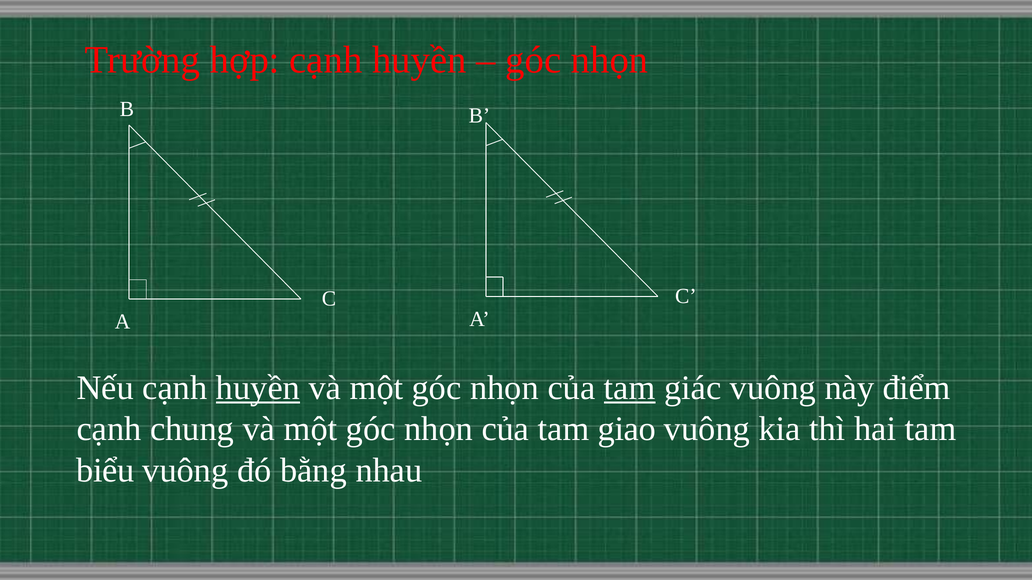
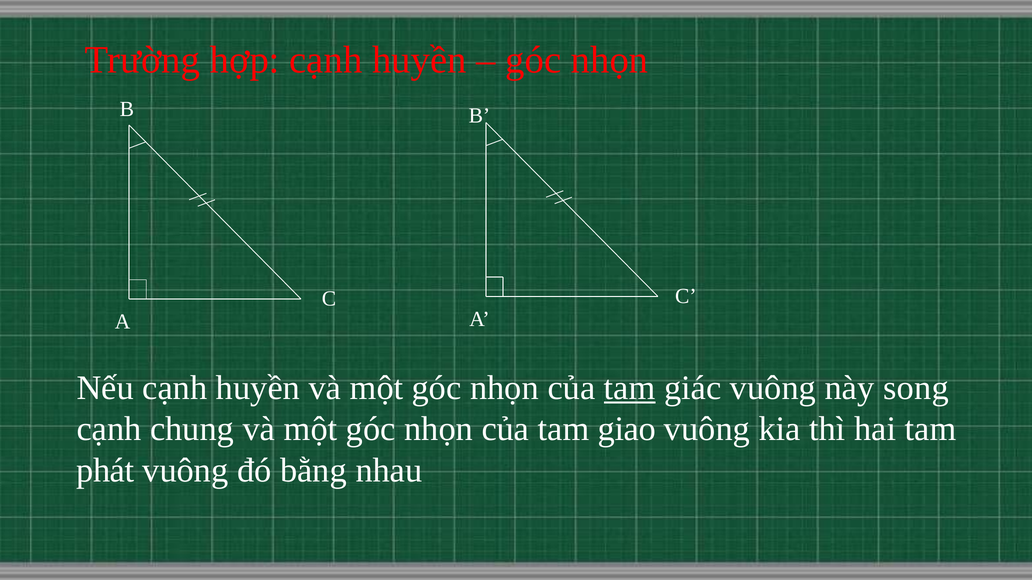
huyền underline: present -> none (258, 388)
điểm: điểm -> song (916, 388)
biểu: biểu -> phát (105, 471)
